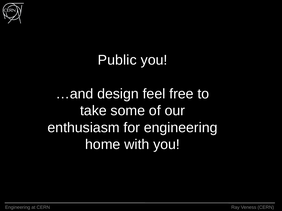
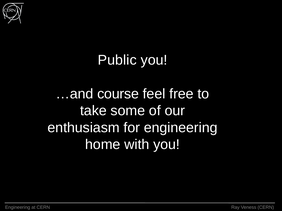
design: design -> course (118, 94)
